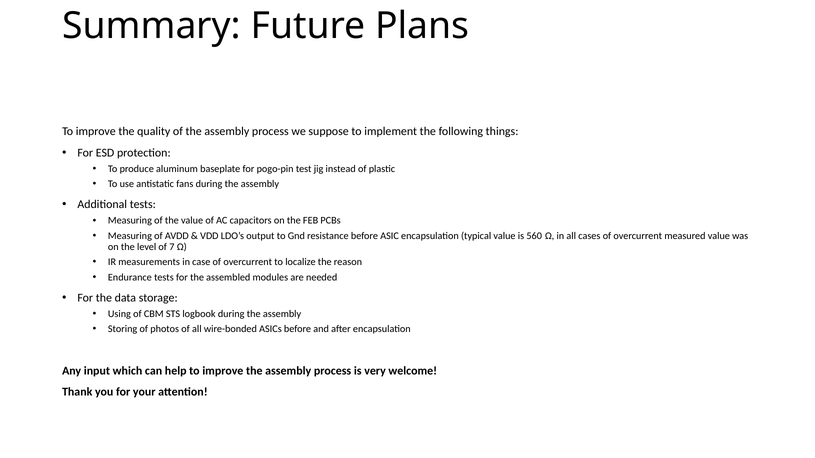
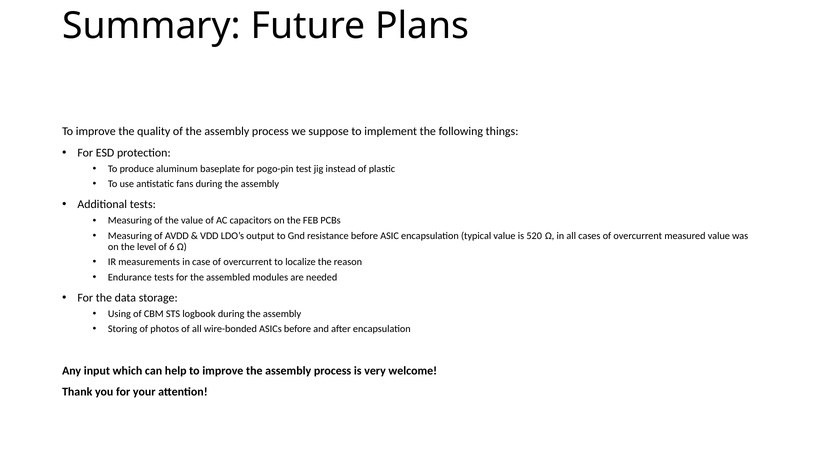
560: 560 -> 520 (534, 236)
7: 7 -> 6 (172, 247)
